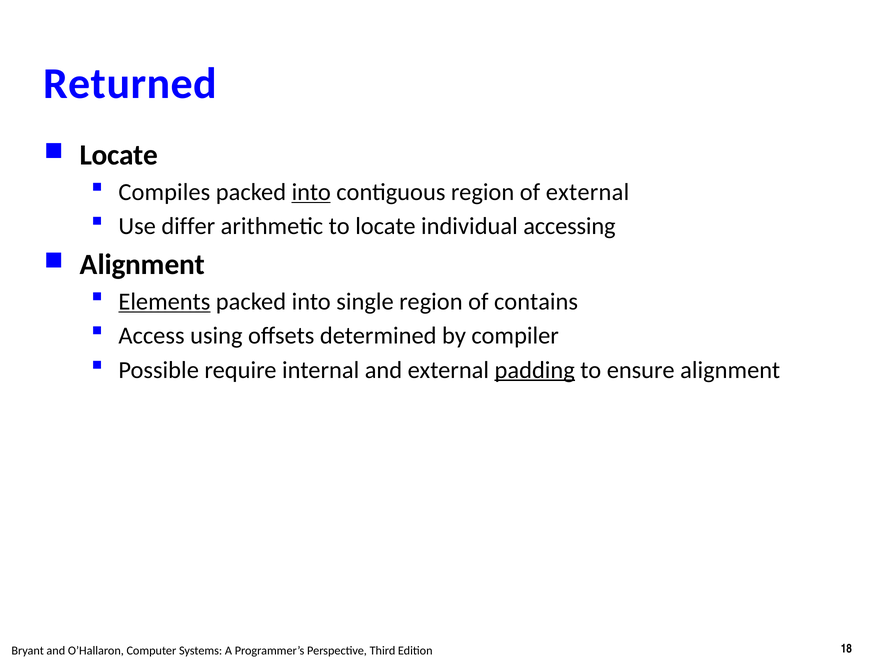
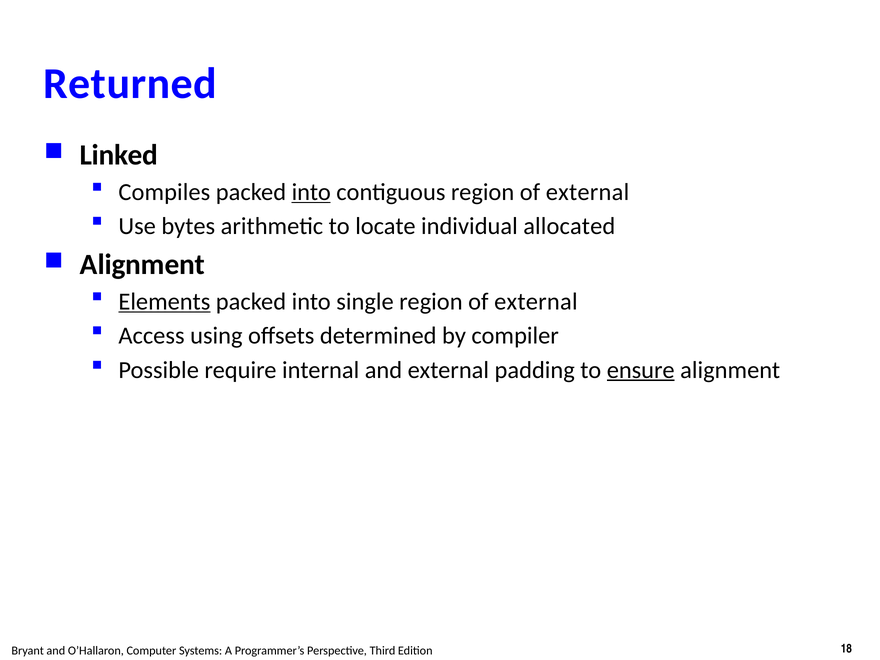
Locate: Locate -> Linked (119, 155)
differ: differ -> bytes (188, 226)
accessing: accessing -> allocated (569, 226)
single region of contains: contains -> external (536, 301)
padding underline: present -> none (535, 370)
ensure underline: none -> present (641, 370)
